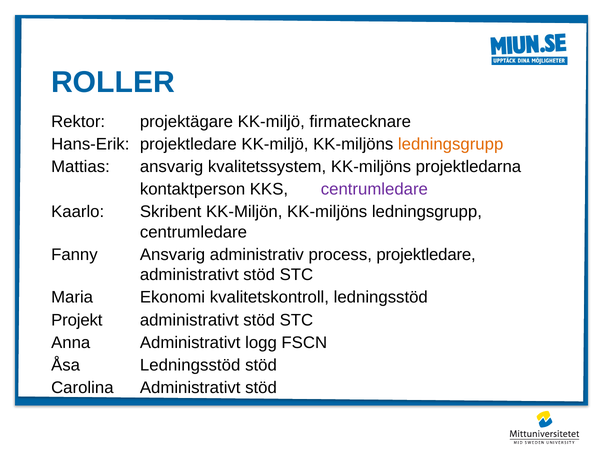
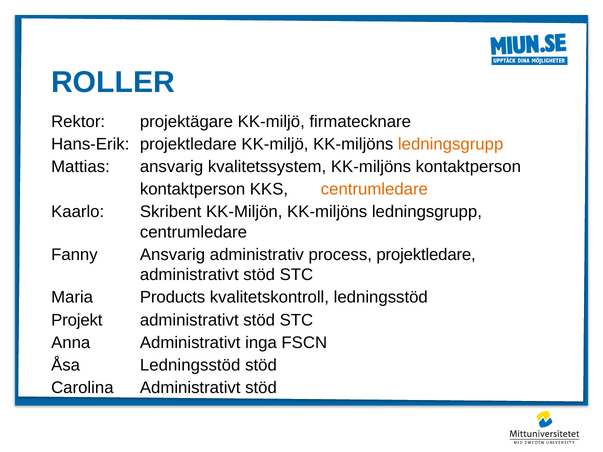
KK-miljöns projektledarna: projektledarna -> kontaktperson (468, 167)
centrumledare colour: purple -> orange (374, 189)
Ekonomi: Ekonomi -> Products (173, 298)
logg: logg -> inga (261, 343)
